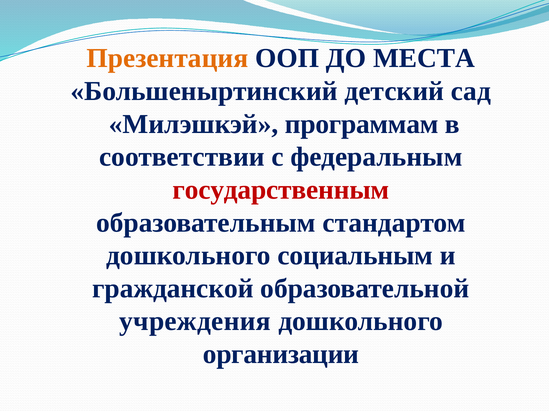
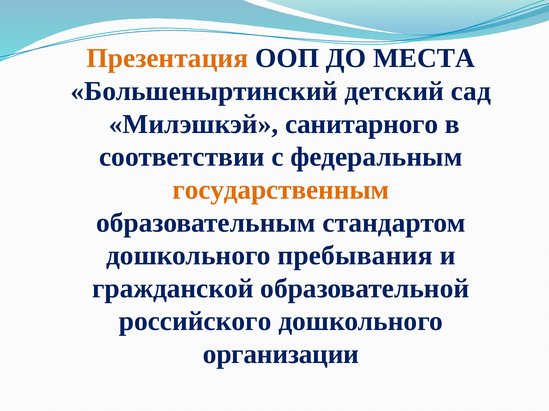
программам: программам -> санитарного (362, 124)
государственным colour: red -> orange (281, 190)
социальным: социальным -> пребывания (355, 256)
учреждения: учреждения -> российского (195, 322)
